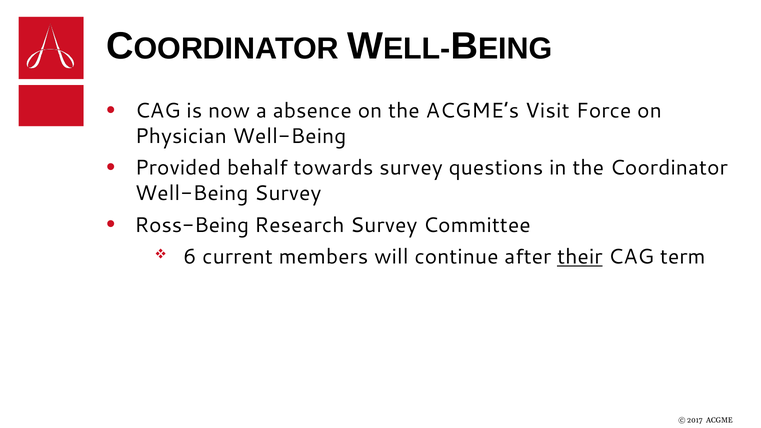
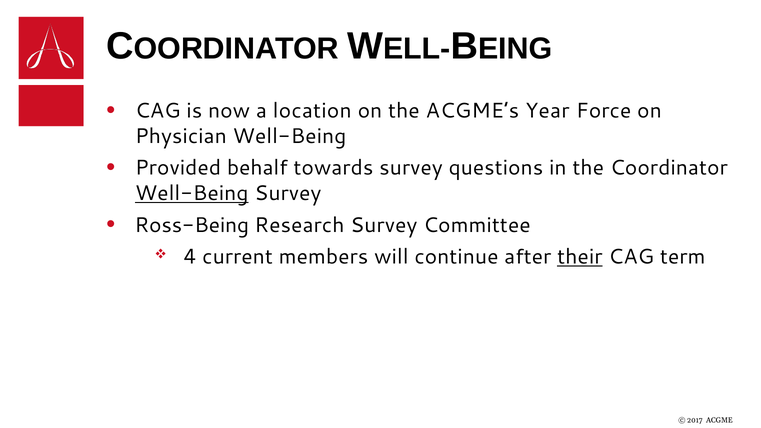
absence: absence -> location (312, 111)
Visit: Visit -> Year (547, 111)
Well-Being underline: none -> present (192, 193)
6: 6 -> 4 (190, 257)
